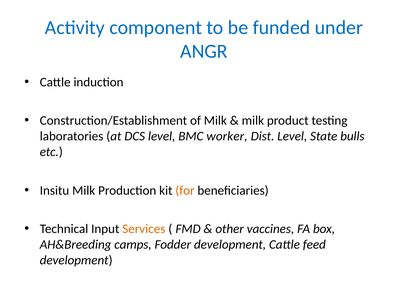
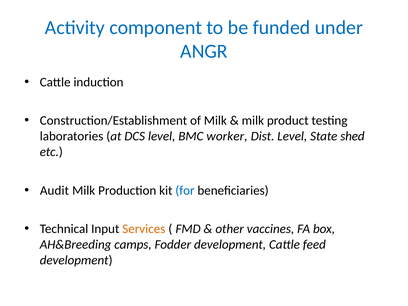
bulls: bulls -> shed (352, 136)
Insitu: Insitu -> Audit (54, 190)
for colour: orange -> blue (185, 190)
